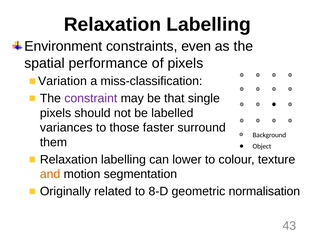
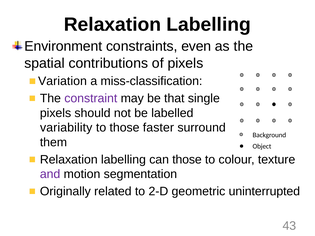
performance: performance -> contributions (108, 63)
variances: variances -> variability (66, 128)
can lower: lower -> those (187, 160)
and colour: orange -> purple (50, 174)
8-D: 8-D -> 2-D (158, 192)
normalisation: normalisation -> uninterrupted (264, 192)
